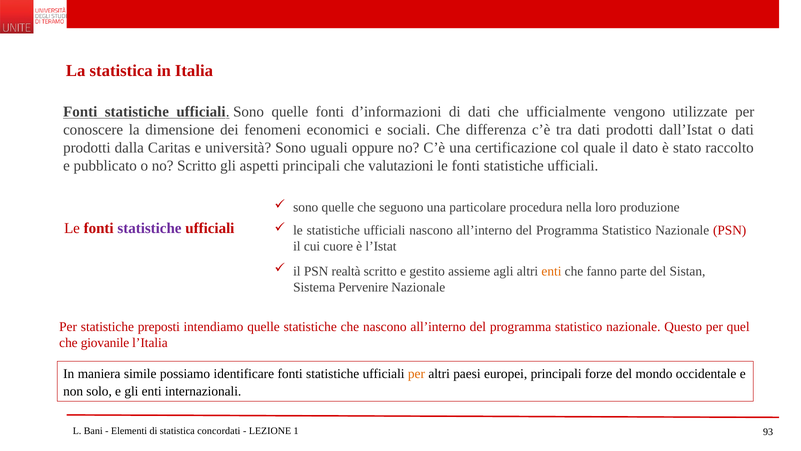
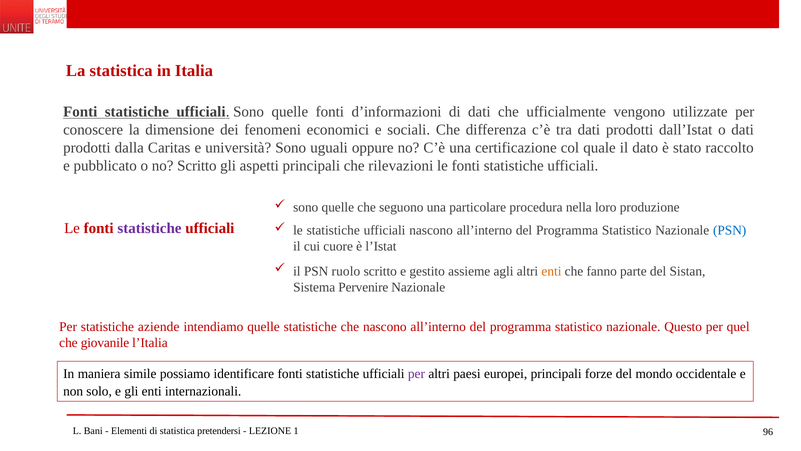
valutazioni: valutazioni -> rilevazioni (401, 166)
PSN colour: red -> blue (730, 230)
realtà: realtà -> ruolo (346, 271)
preposti: preposti -> aziende (159, 326)
per colour: orange -> purple (416, 374)
concordati: concordati -> pretendersi (219, 430)
93: 93 -> 96 (768, 432)
